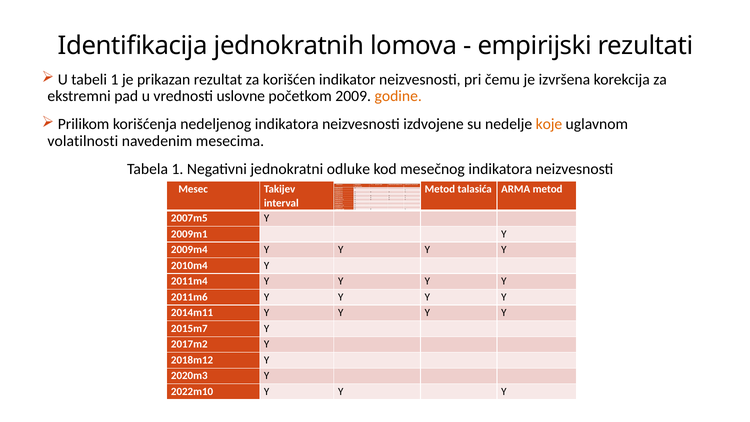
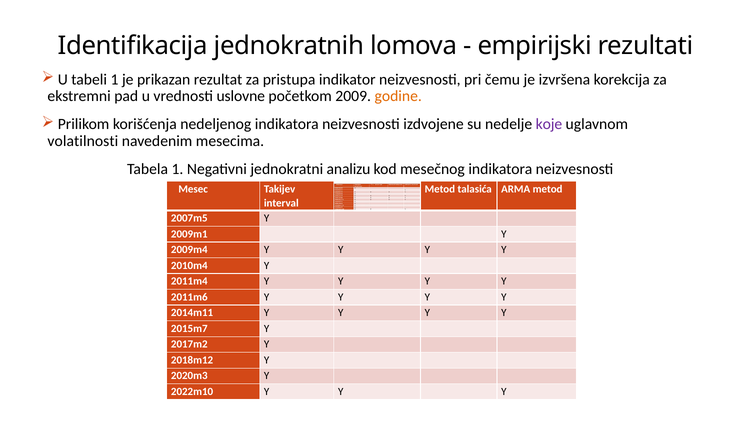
korišćen: korišćen -> pristupa (289, 79)
koje colour: orange -> purple (549, 124)
odluke: odluke -> analizu (349, 169)
